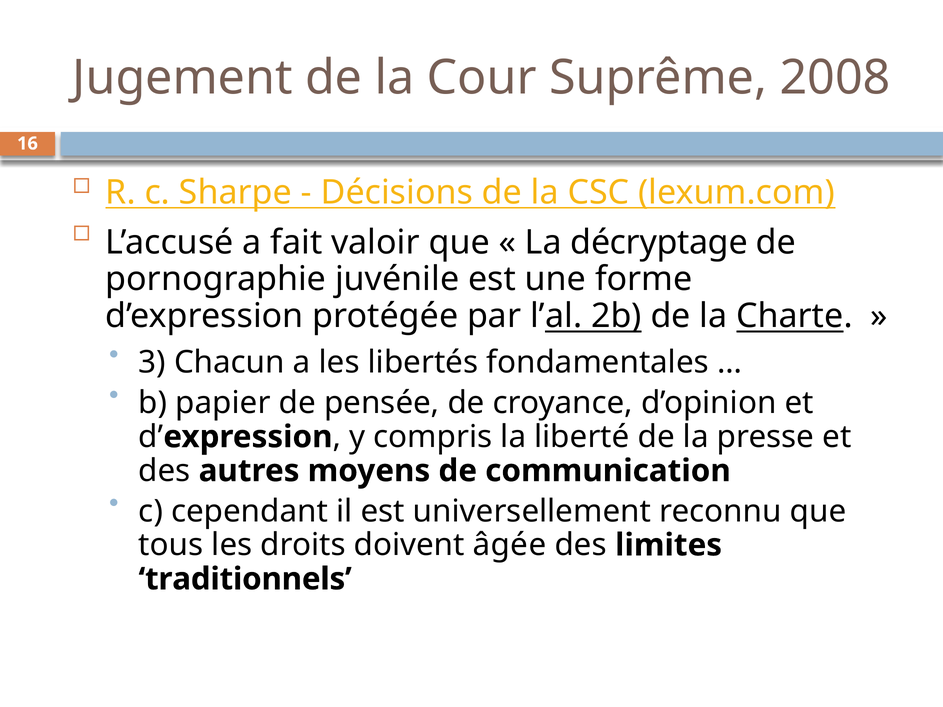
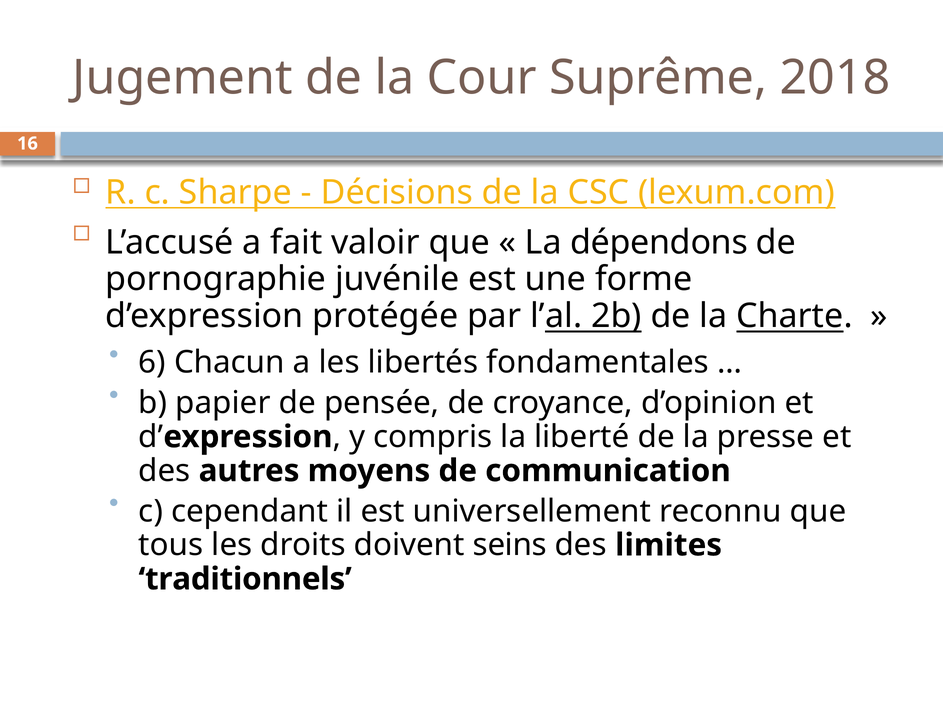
2008: 2008 -> 2018 (835, 78)
décryptage: décryptage -> dépendons (659, 243)
3: 3 -> 6 (152, 363)
âgée: âgée -> seins (510, 545)
